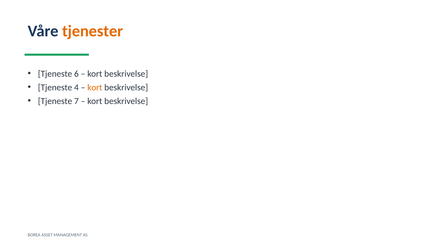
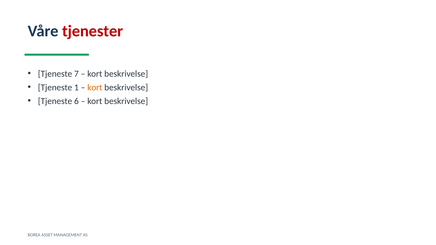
tjenester colour: orange -> red (93, 31)
6: 6 -> 7 (76, 74)
4: 4 -> 1 (76, 87)
7: 7 -> 6 (76, 101)
